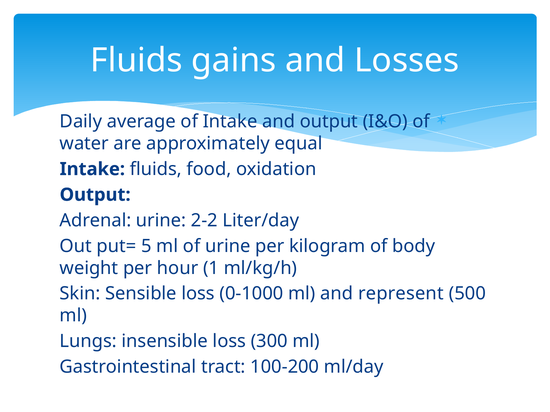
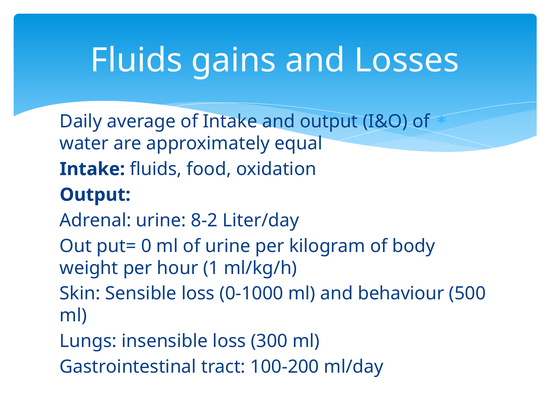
2-2: 2-2 -> 8-2 (204, 221)
5: 5 -> 0 (146, 246)
represent: represent -> behaviour (401, 294)
